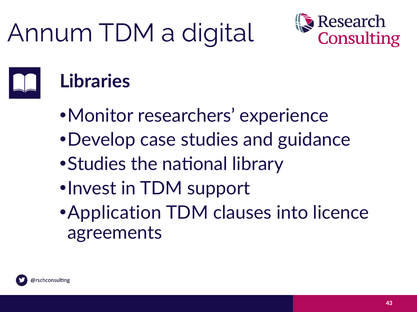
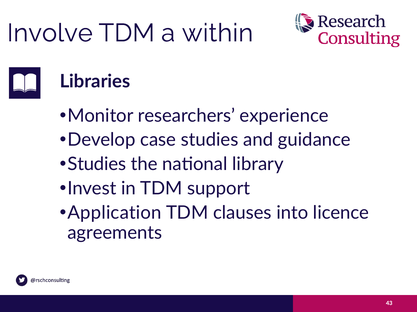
Annum: Annum -> Involve (50, 33)
digital: digital -> within (218, 33)
